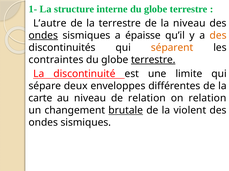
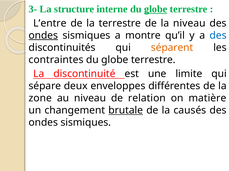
1-: 1- -> 3- (33, 9)
globe underline: none -> present (156, 9)
L’autre: L’autre -> L’entre (50, 23)
épaisse: épaisse -> montre (143, 36)
des colour: orange -> blue (218, 36)
terrestre underline: present -> none (153, 60)
carte: carte -> zone (40, 99)
on relation: relation -> matière (207, 99)
violent: violent -> causés (190, 111)
